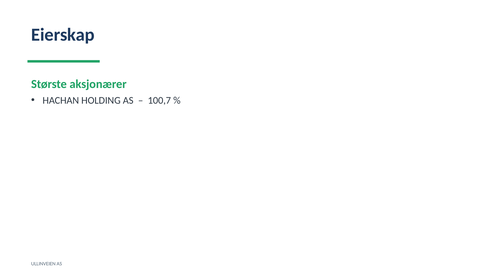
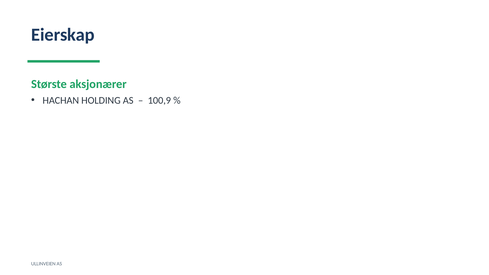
100,7: 100,7 -> 100,9 (159, 101)
